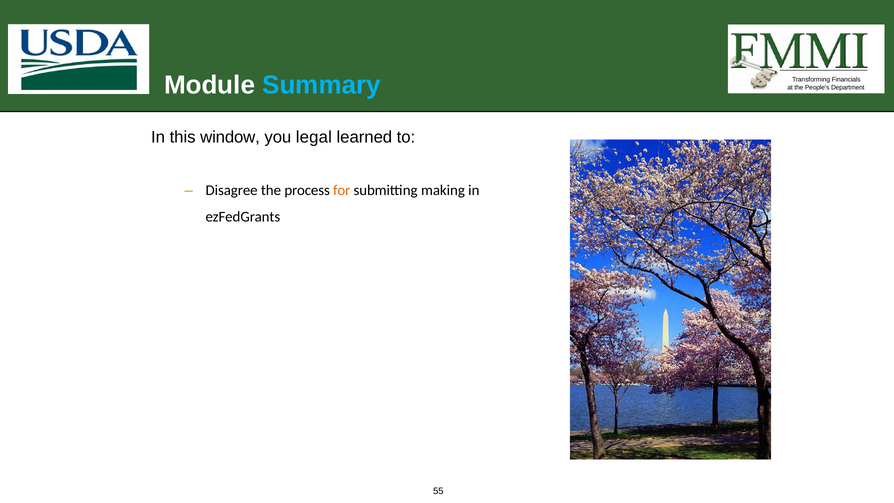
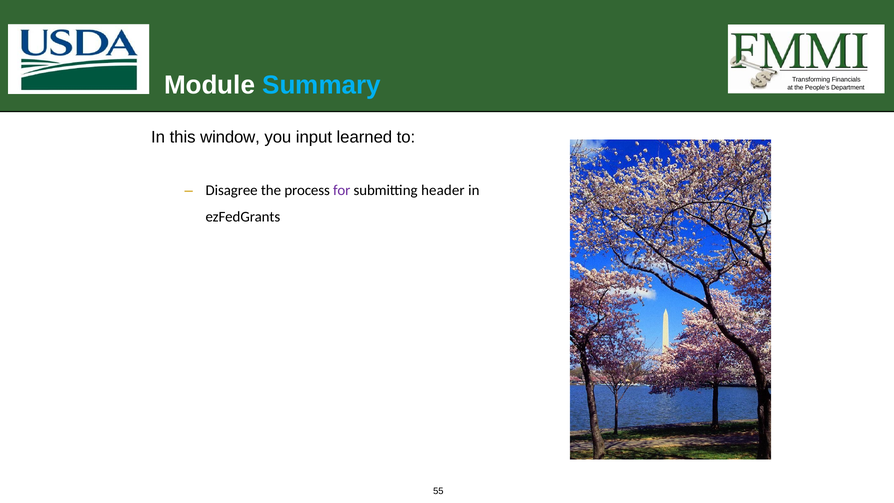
legal: legal -> input (314, 137)
for colour: orange -> purple (342, 190)
making: making -> header (443, 190)
